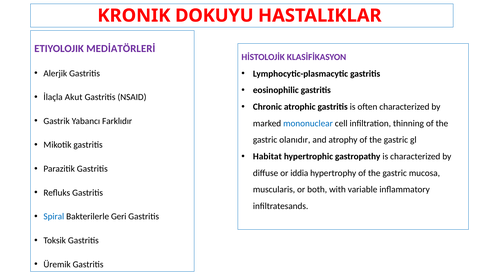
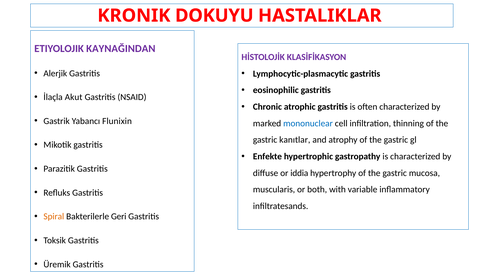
MEDİATÖRLERİ: MEDİATÖRLERİ -> KAYNAĞINDAN (121, 49)
Farklıdır: Farklıdır -> Flunixin (117, 121)
olanıdır: olanıdır -> kanıtlar (295, 140)
Habitat: Habitat -> Enfekte (267, 156)
Spiral colour: blue -> orange (54, 216)
